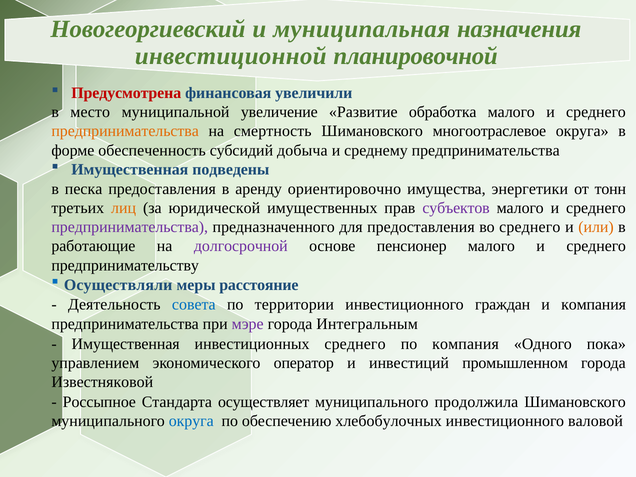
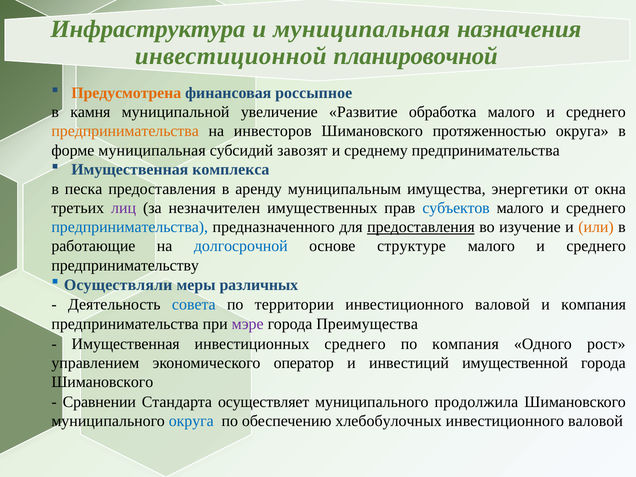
Новогеоргиевский: Новогеоргиевский -> Инфраструктура (148, 29)
Предусмотрена colour: red -> orange (126, 93)
увеличили: увеличили -> россыпное (314, 93)
место: место -> камня (90, 112)
смертность: смертность -> инвесторов (273, 131)
многоотраслевое: многоотраслевое -> протяженностью (489, 131)
форме обеспеченность: обеспеченность -> муниципальная (152, 150)
добыча: добыча -> завозят (302, 150)
подведены: подведены -> комплекса (231, 169)
ориентировочно: ориентировочно -> муниципальным (344, 189)
тонн: тонн -> окна (610, 189)
лиц colour: orange -> purple (124, 208)
юридической: юридической -> незначителен (214, 208)
субъектов colour: purple -> blue (456, 208)
предпринимательства colour: purple -> blue (130, 227)
предоставления underline: none -> present (421, 227)
во среднего: среднего -> изучение (530, 227)
долгосрочной colour: purple -> blue (241, 246)
пенсионер: пенсионер -> структуре (412, 246)
расстояние: расстояние -> различных (259, 285)
граждан: граждан -> валовой (502, 305)
Интегральным: Интегральным -> Преимущества (367, 324)
пока: пока -> рост (606, 344)
промышленном: промышленном -> имущественной (515, 363)
Известняковой: Известняковой -> Шимановского (102, 382)
Россыпное: Россыпное -> Сравнении (99, 402)
